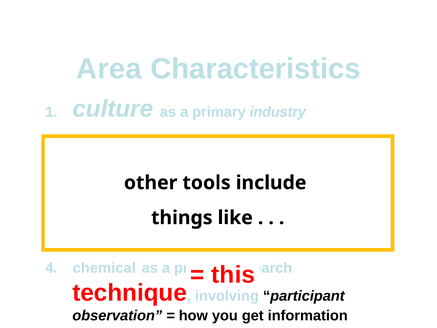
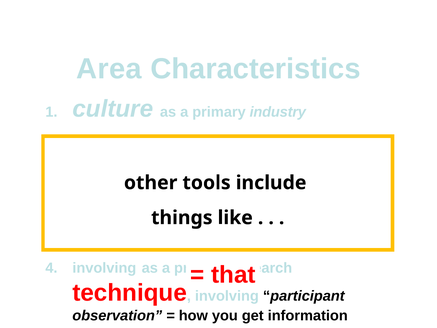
4 chemical: chemical -> involving (104, 268)
this: this -> that (233, 275)
